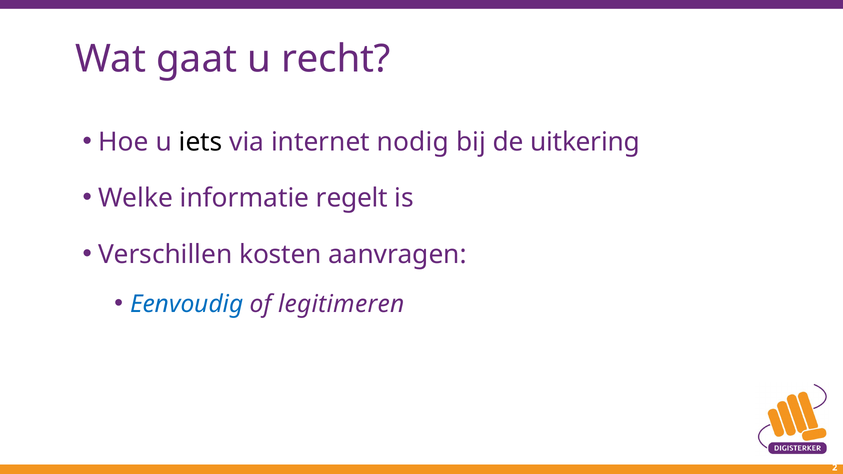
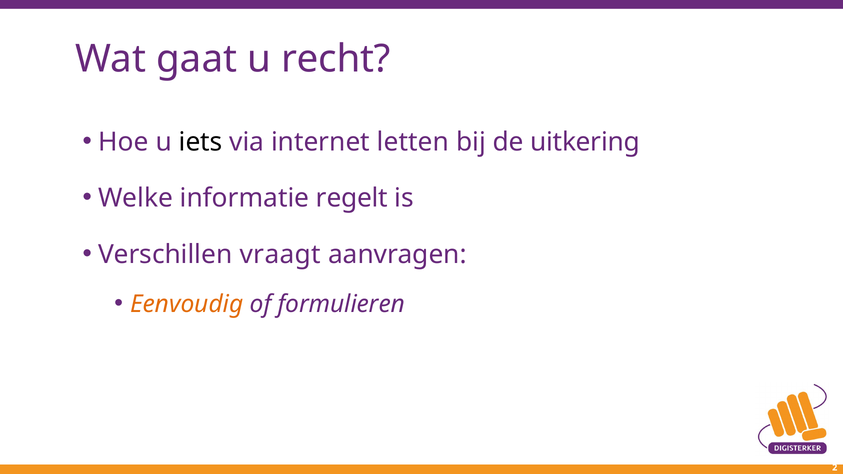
nodig: nodig -> letten (413, 142)
kosten: kosten -> vraagt (280, 255)
Eenvoudig colour: blue -> orange (187, 304)
legitimeren: legitimeren -> formulieren (341, 304)
